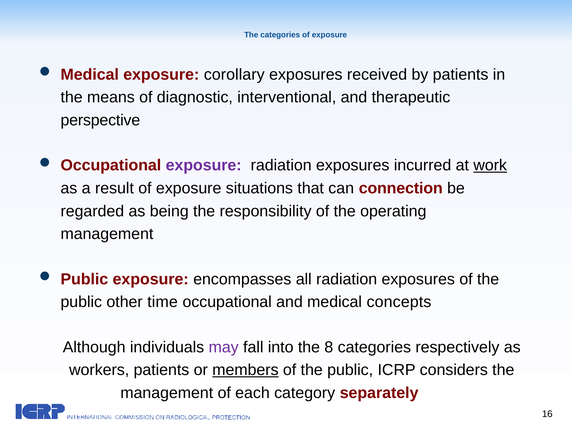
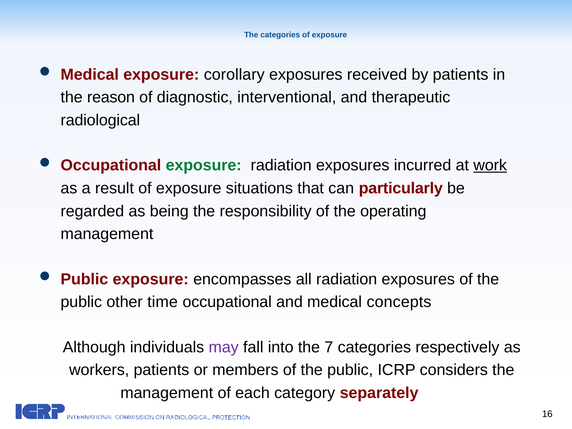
means: means -> reason (111, 97)
perspective: perspective -> radiological (100, 120)
exposure colour: purple -> green (204, 165)
connection: connection -> particularly (401, 188)
8: 8 -> 7 (329, 347)
members underline: present -> none (245, 370)
